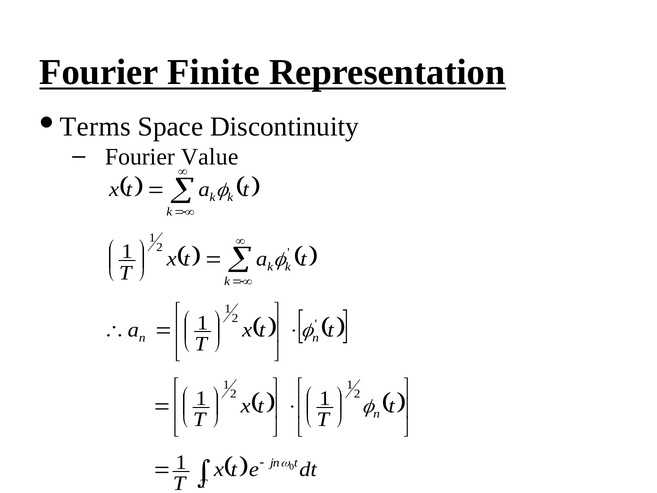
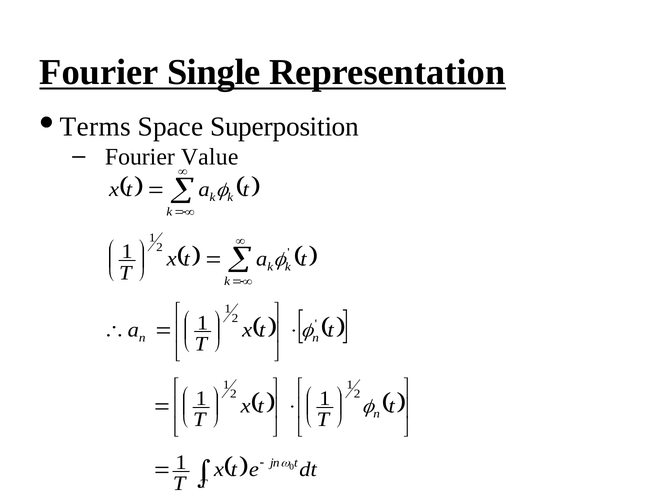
Finite: Finite -> Single (214, 72)
Discontinuity: Discontinuity -> Superposition (285, 126)
